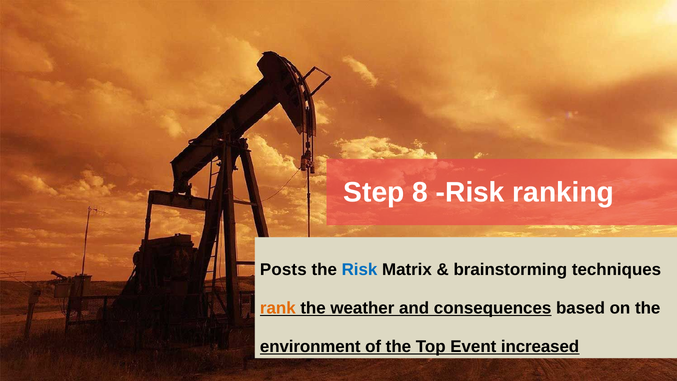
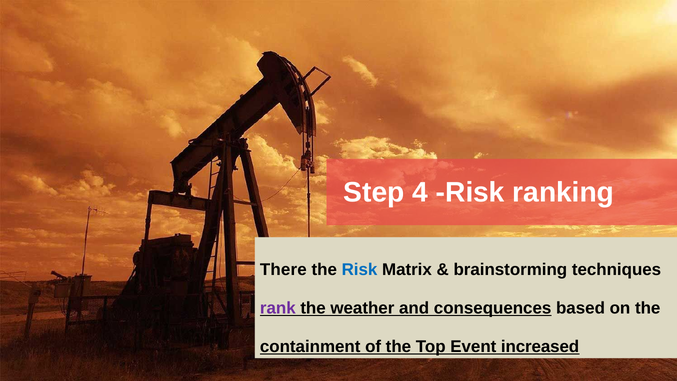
8: 8 -> 4 (420, 192)
Posts: Posts -> There (283, 269)
rank colour: orange -> purple (278, 308)
environment: environment -> containment (310, 346)
